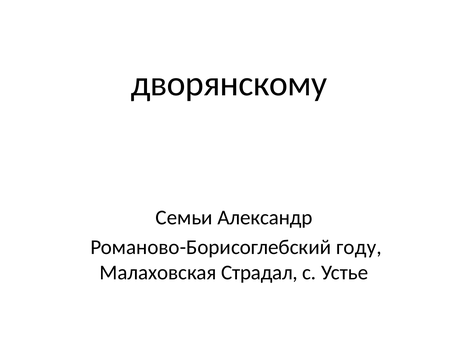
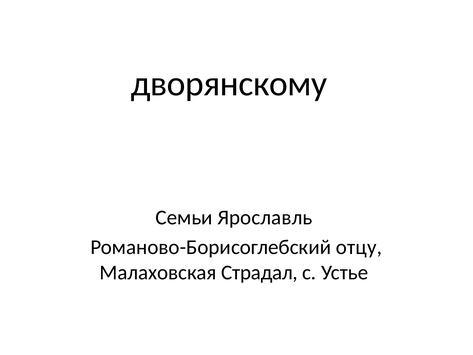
Александр: Александр -> Ярославль (265, 217)
году: году -> отцу (359, 247)
